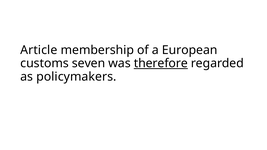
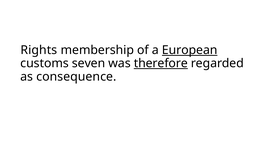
Article: Article -> Rights (39, 50)
European underline: none -> present (190, 50)
policymakers: policymakers -> consequence (76, 77)
